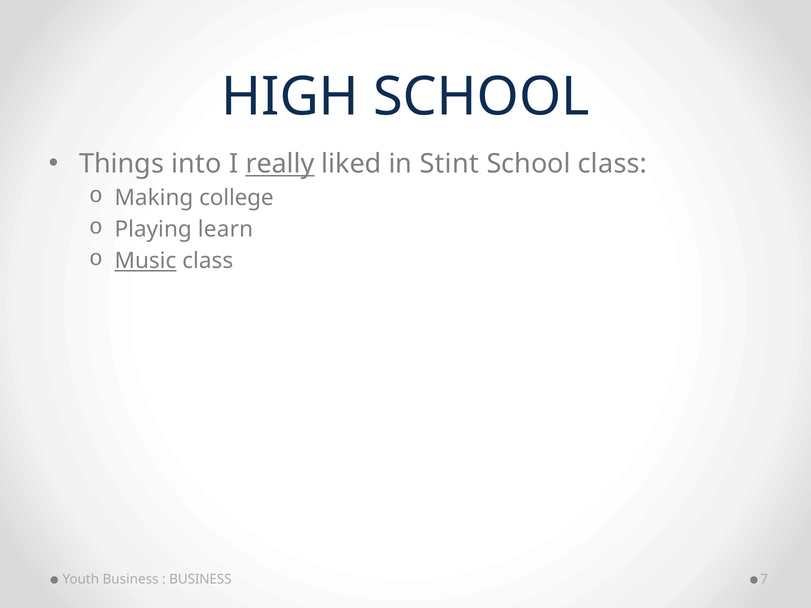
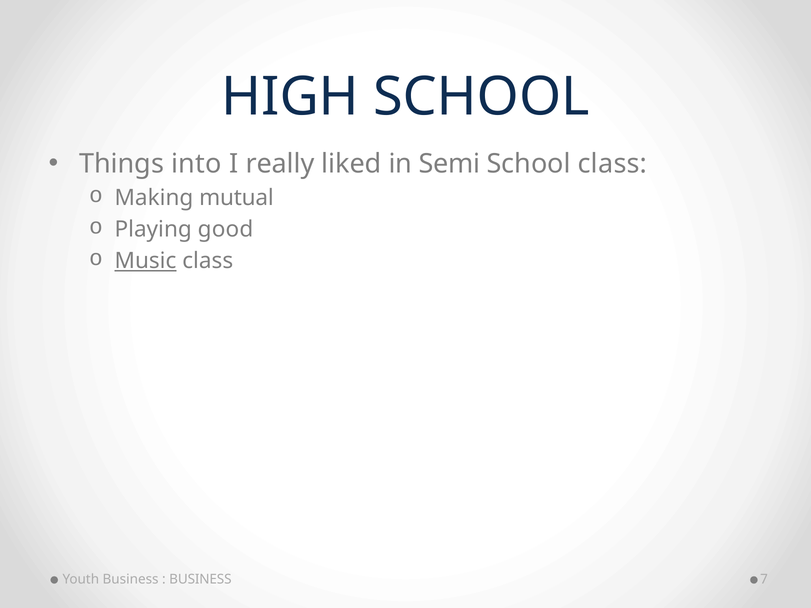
really underline: present -> none (280, 164)
Stint: Stint -> Semi (450, 164)
college: college -> mutual (236, 198)
learn: learn -> good (226, 230)
